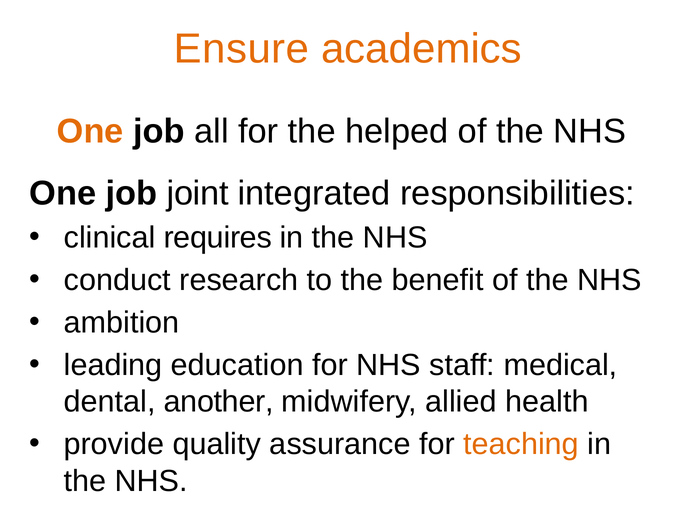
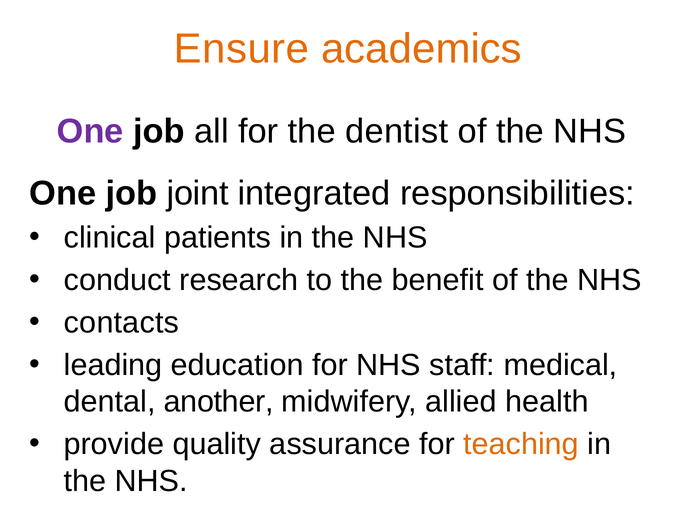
One colour: orange -> purple (90, 131)
helped: helped -> dentist (397, 131)
requires: requires -> patients (218, 238)
ambition: ambition -> contacts (122, 323)
